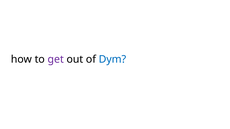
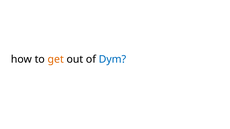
get colour: purple -> orange (56, 59)
